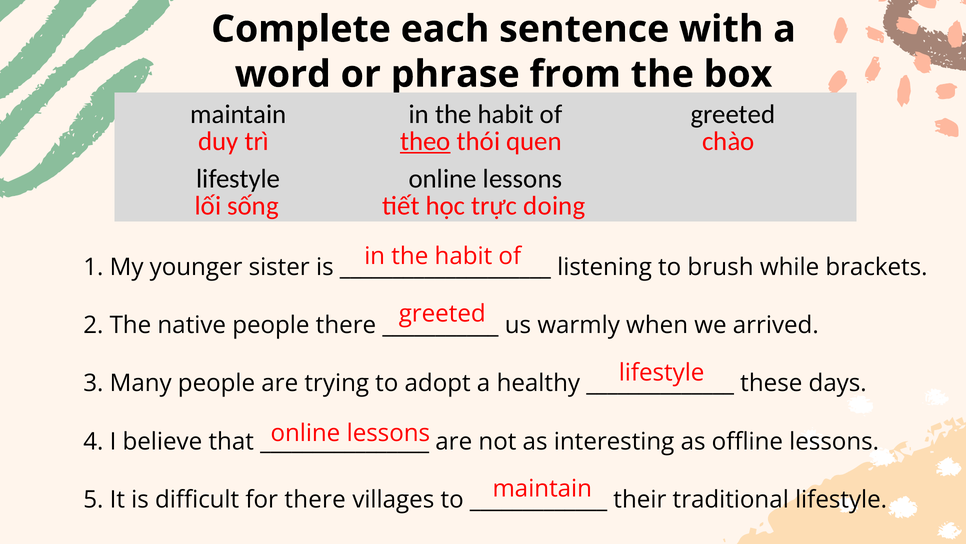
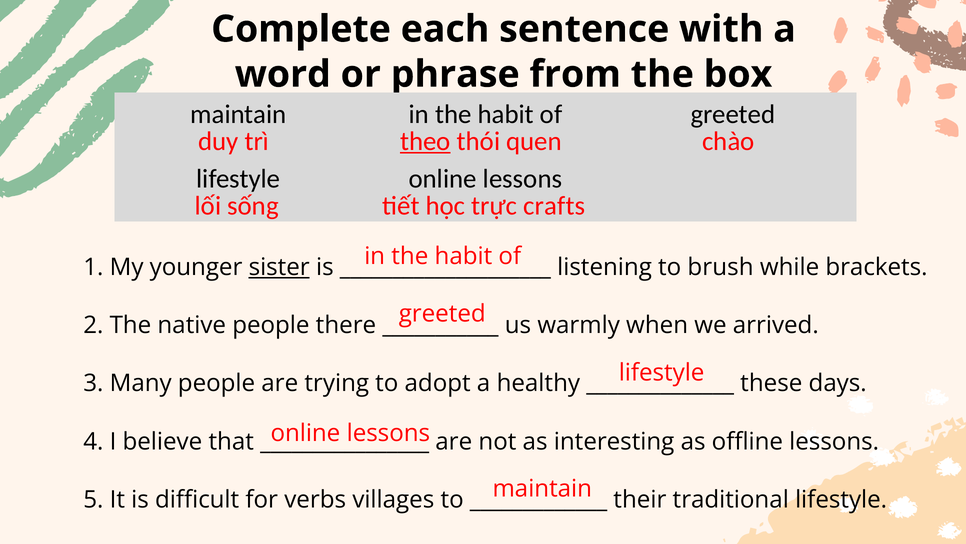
doing: doing -> crafts (554, 206)
sister underline: none -> present (279, 267)
for there: there -> verbs (315, 499)
